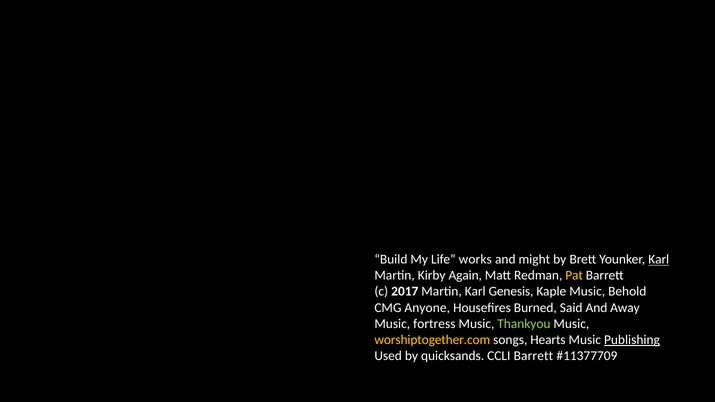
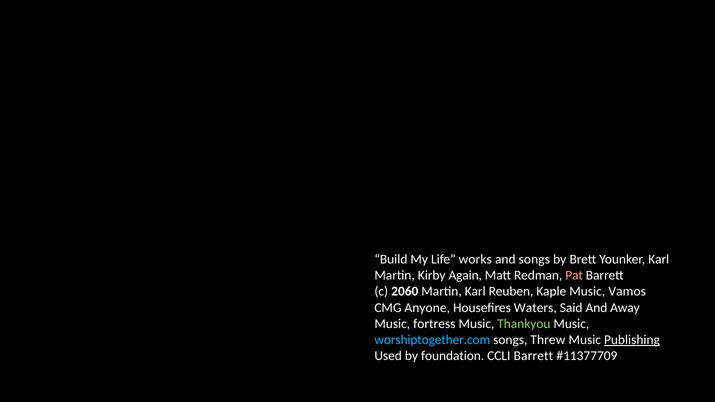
and might: might -> songs (534, 260)
Karl underline: present -> none (659, 260)
Pat colour: yellow -> pink (574, 276)
2017: 2017 -> 2060 (405, 292)
Genesis: Genesis -> Reuben (511, 292)
Behold: Behold -> Vamos (627, 292)
Burned: Burned -> Waters (535, 308)
worshiptogether.com colour: yellow -> light blue (432, 340)
Hearts: Hearts -> Threw (548, 340)
quicksands: quicksands -> foundation (453, 356)
